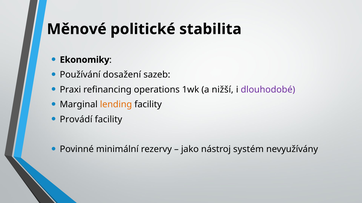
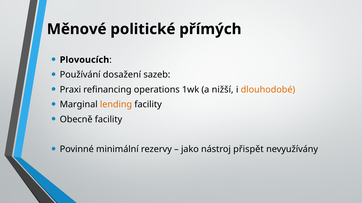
stabilita: stabilita -> přímých (210, 29)
Ekonomiky: Ekonomiky -> Plovoucích (84, 60)
dlouhodobé colour: purple -> orange (268, 90)
Provádí: Provádí -> Obecně (76, 120)
systém: systém -> přispět (248, 150)
